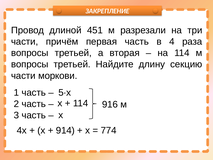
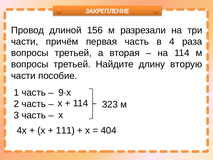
451: 451 -> 156 (95, 30)
секцию: секцию -> вторую (186, 64)
моркови: моркови -> пособие (58, 76)
5∙х: 5∙х -> 9∙х (65, 92)
916: 916 -> 323 (110, 104)
914: 914 -> 111 (65, 130)
774: 774 -> 404 (109, 130)
